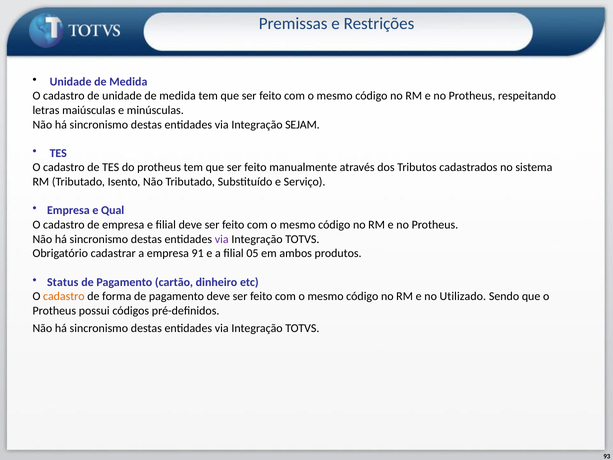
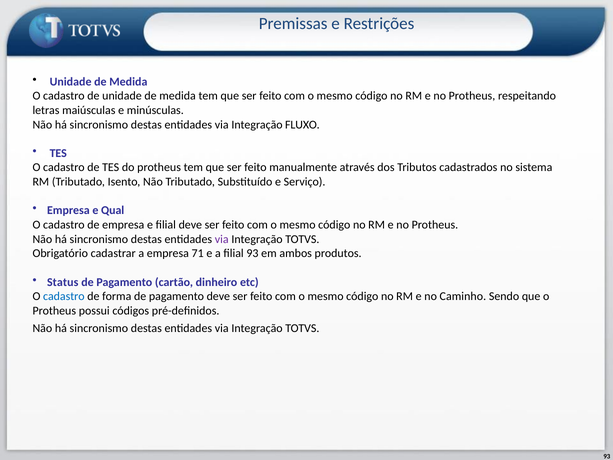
SEJAM: SEJAM -> FLUXO (302, 125)
91: 91 -> 71 (198, 253)
filial 05: 05 -> 93 (252, 253)
cadastro colour: orange -> blue (64, 296)
Utilizado: Utilizado -> Caminho (463, 296)
